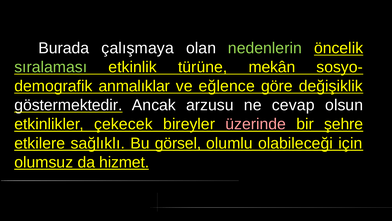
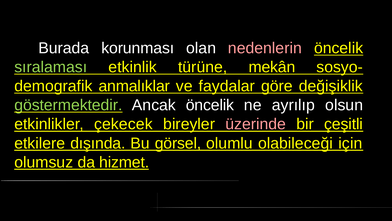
çalışmaya: çalışmaya -> korunması (138, 48)
nedenlerin colour: light green -> pink (265, 48)
eğlence: eğlence -> faydalar (227, 86)
göstermektedir colour: white -> light green (68, 105)
Ancak arzusu: arzusu -> öncelik (210, 105)
cevap: cevap -> ayrılıp (293, 105)
şehre: şehre -> çeşitli (344, 124)
sağlıklı: sağlıklı -> dışında (98, 143)
